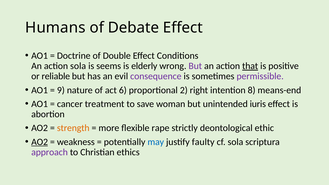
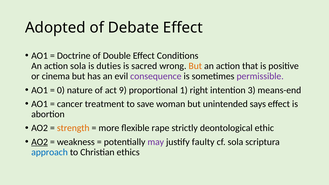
Humans: Humans -> Adopted (55, 28)
seems: seems -> duties (109, 66)
elderly: elderly -> sacred (144, 66)
But colour: purple -> orange (195, 66)
that underline: present -> none (250, 66)
reliable: reliable -> cinema (56, 76)
9: 9 -> 0 (61, 90)
6: 6 -> 9 (123, 90)
2: 2 -> 1 (184, 90)
8: 8 -> 3 (252, 90)
iuris: iuris -> says (258, 104)
may colour: blue -> purple (156, 142)
approach colour: purple -> blue (50, 152)
